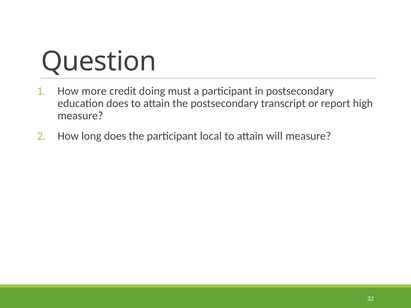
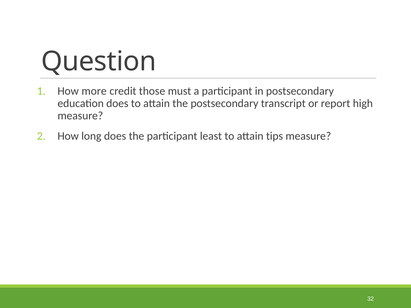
doing: doing -> those (152, 91)
local: local -> least (211, 136)
will: will -> tips (275, 136)
